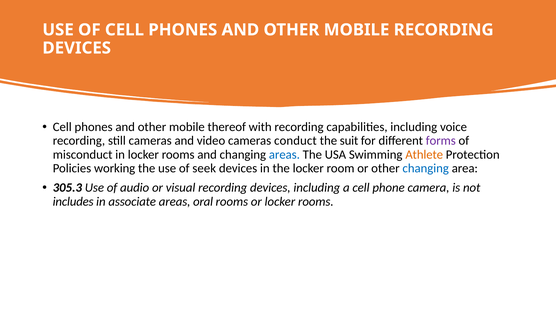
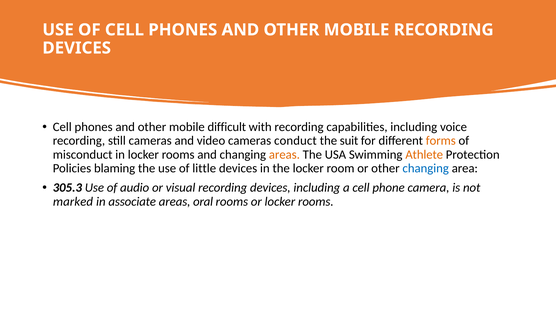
thereof: thereof -> difficult (227, 127)
forms colour: purple -> orange (441, 141)
areas colour: blue -> orange (284, 154)
working: working -> blaming (115, 168)
seek: seek -> little (204, 168)
includes: includes -> marked (73, 201)
